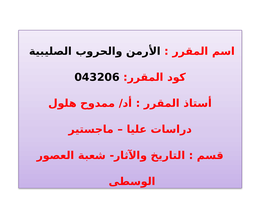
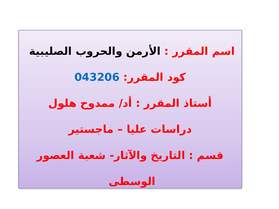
043206 colour: black -> blue (97, 77)
